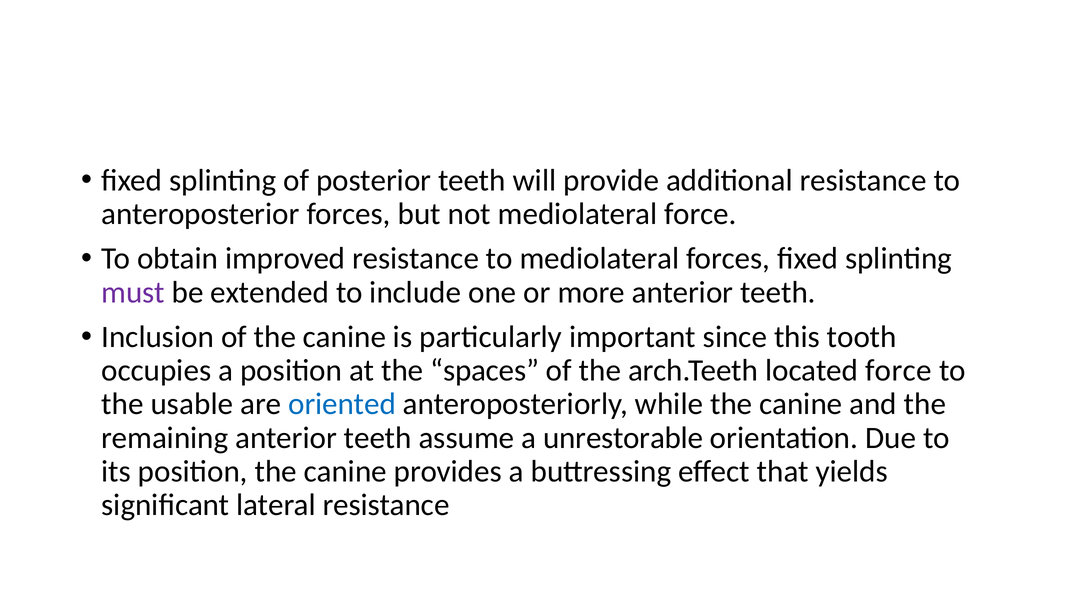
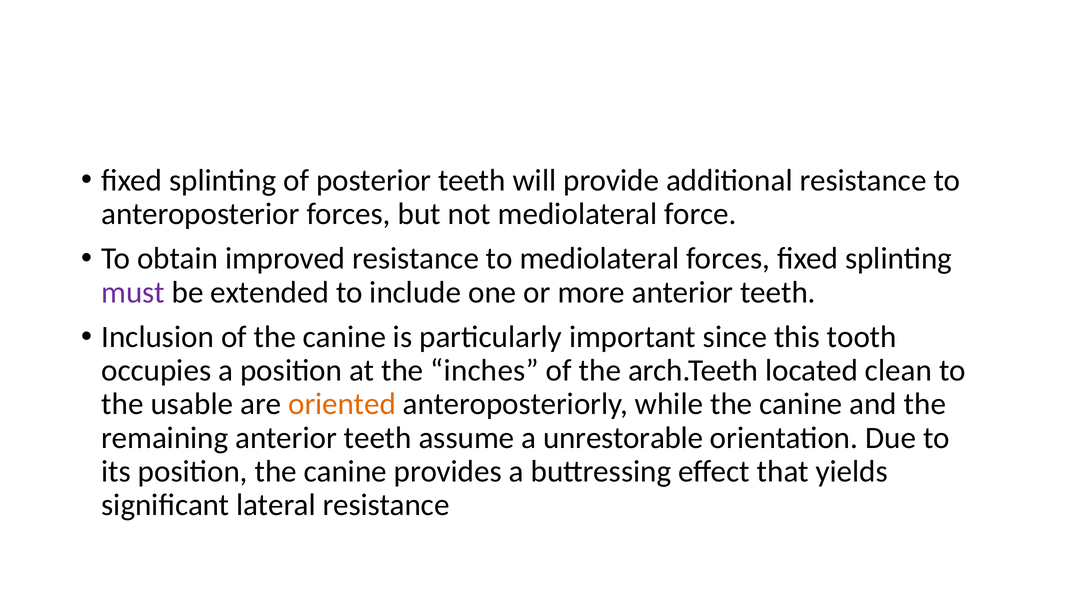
spaces: spaces -> inches (485, 371)
located force: force -> clean (899, 371)
oriented colour: blue -> orange (342, 404)
